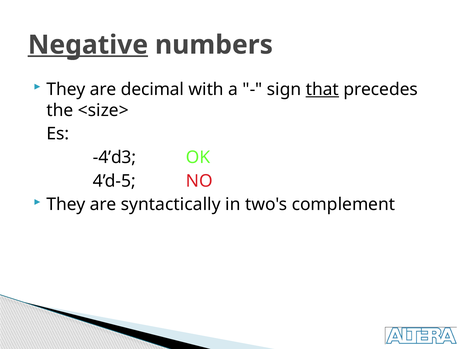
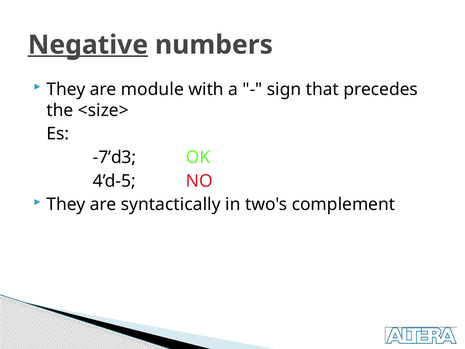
decimal: decimal -> module (152, 89)
that underline: present -> none (322, 89)
-4’d3: -4’d3 -> -7’d3 (115, 157)
